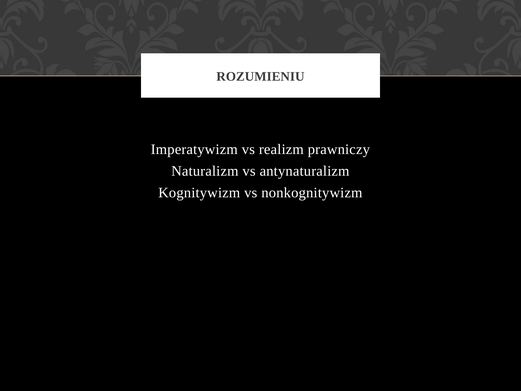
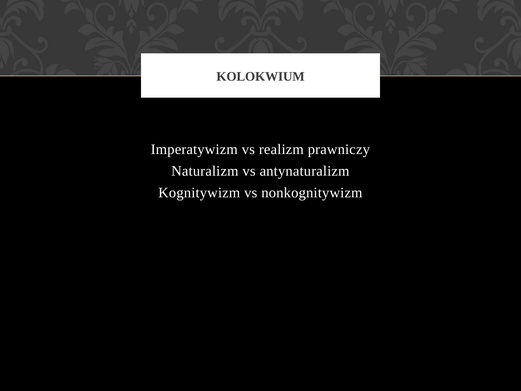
ROZUMIENIU: ROZUMIENIU -> KOLOKWIUM (261, 76)
